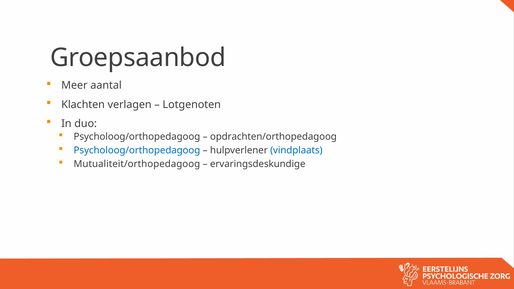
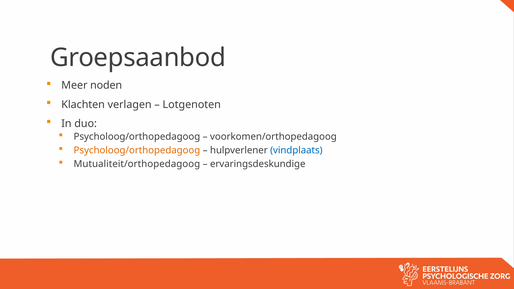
aantal: aantal -> noden (106, 85)
opdrachten/orthopedagoog: opdrachten/orthopedagoog -> voorkomen/orthopedagoog (273, 137)
Psycholoog/orthopedagoog colour: blue -> orange (137, 150)
